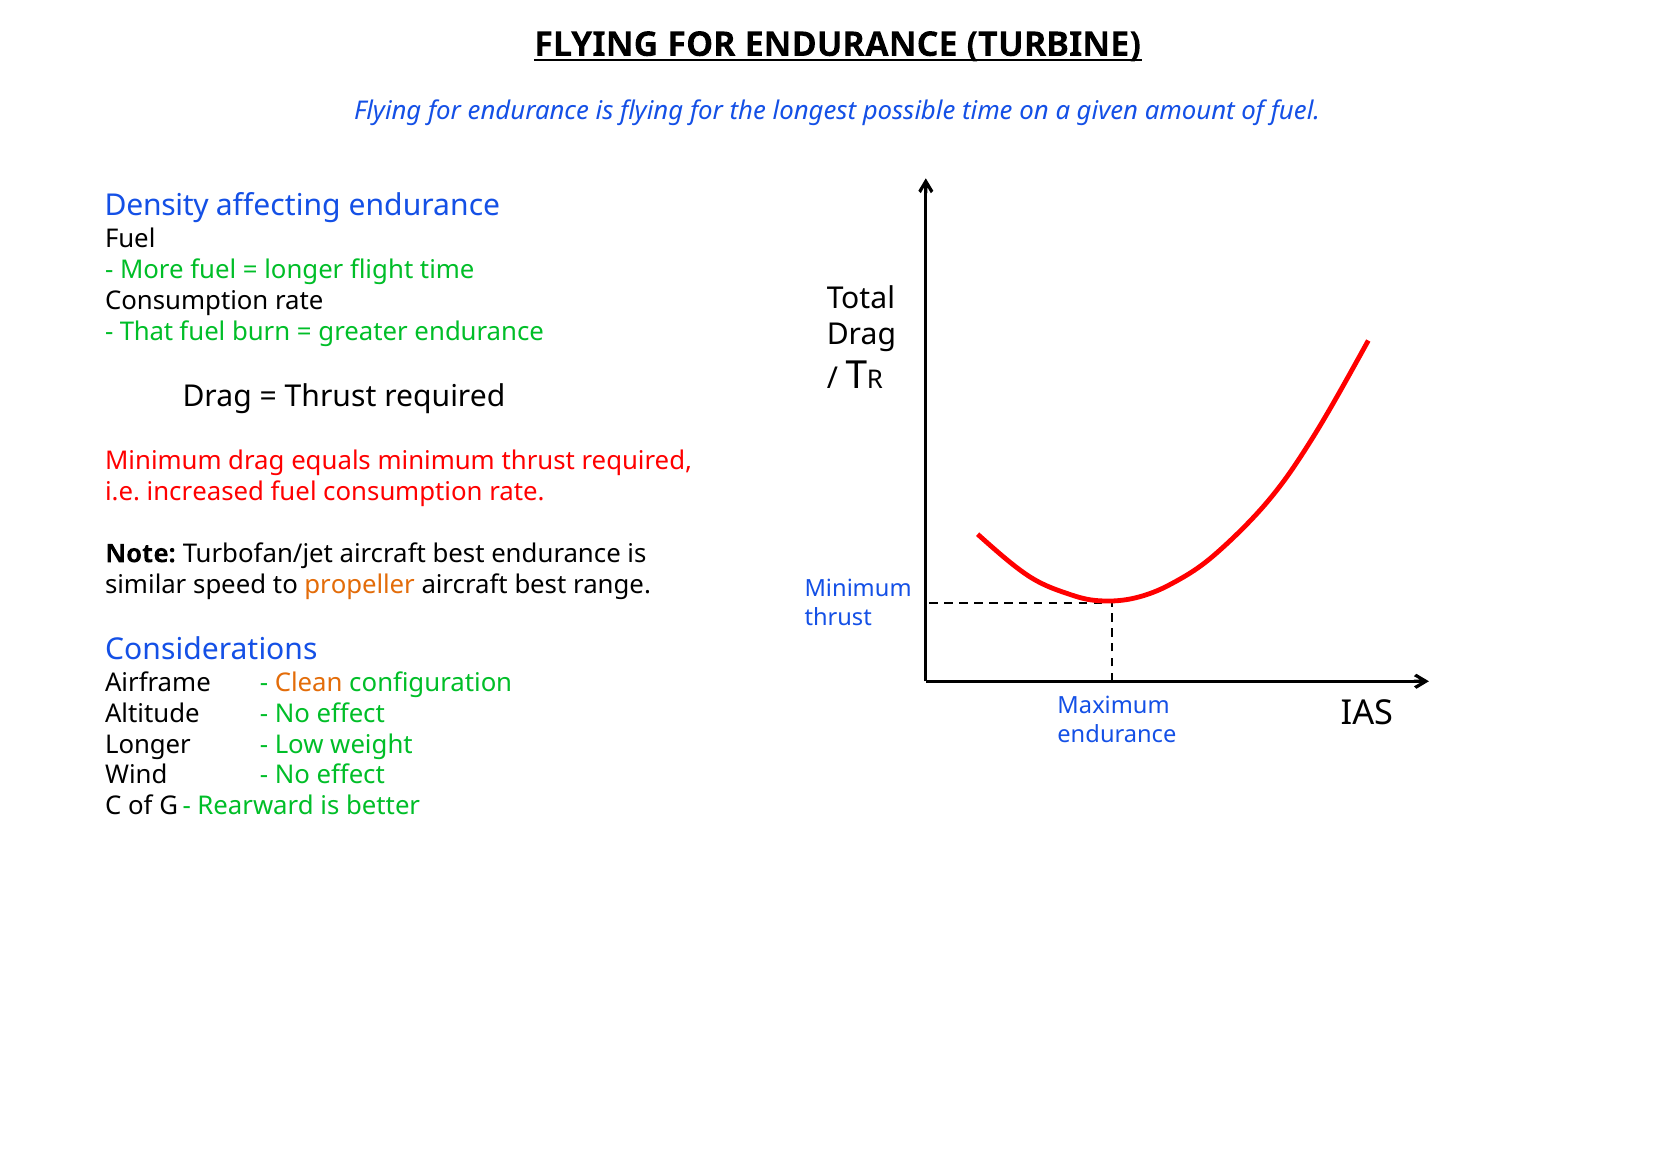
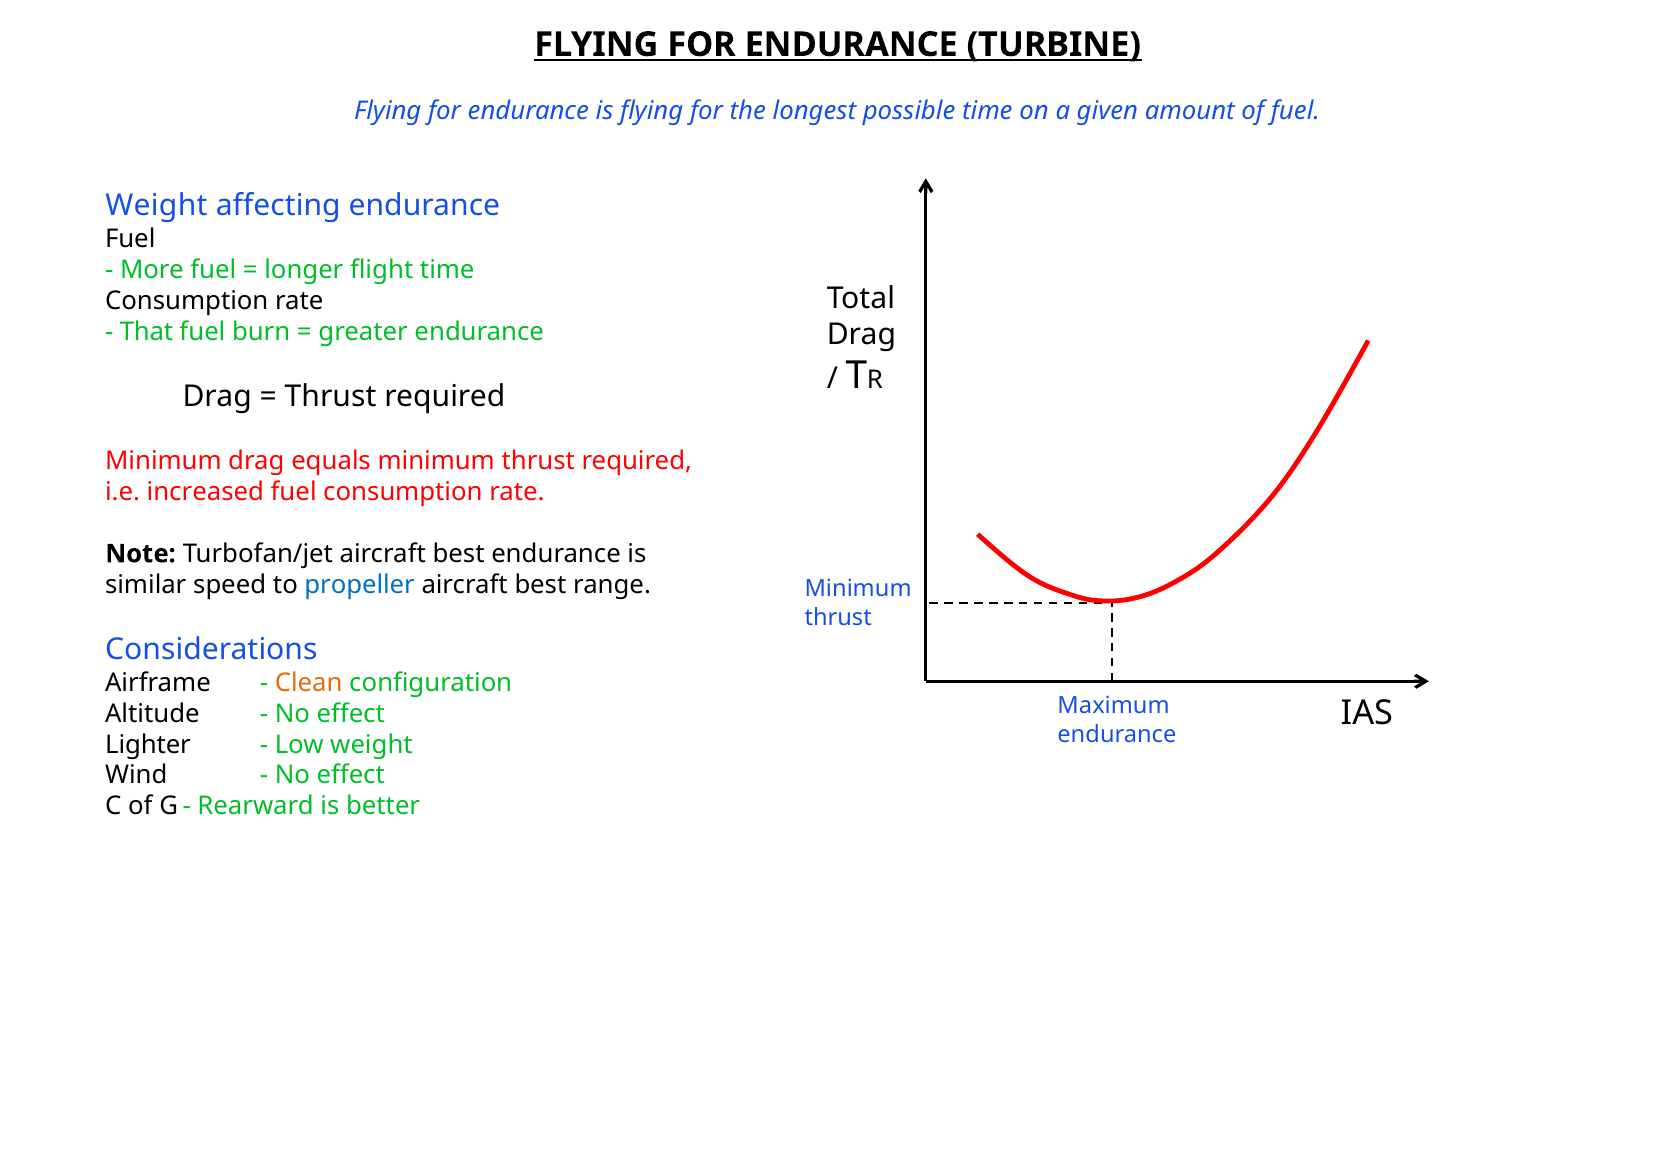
Density: Density -> Weight (156, 206)
propeller colour: orange -> blue (360, 585)
Longer: Longer -> Lighter (148, 745)
